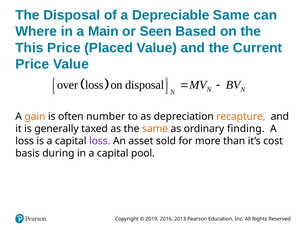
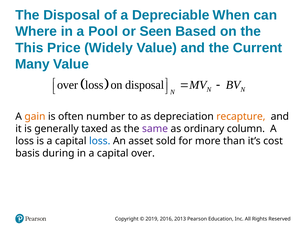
Depreciable Same: Same -> When (231, 15)
Main: Main -> Pool (103, 31)
Placed: Placed -> Widely (109, 48)
Price: Price -> Many (32, 64)
same colour: orange -> purple (155, 129)
finding: finding -> column (246, 129)
loss colour: purple -> blue (100, 141)
capital pool: pool -> over (143, 153)
